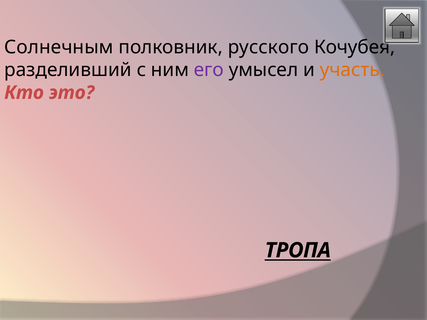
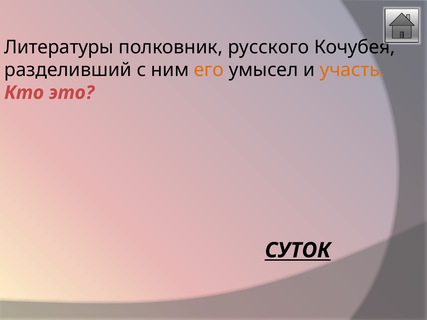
Солнечным: Солнечным -> Литературы (59, 47)
его colour: purple -> orange (209, 70)
ТРОПА: ТРОПА -> СУТОК (298, 250)
